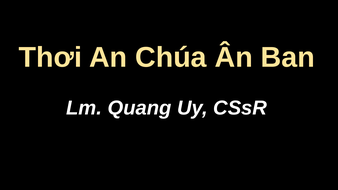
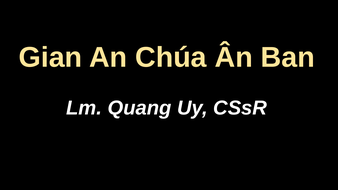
Thơi: Thơi -> Gian (50, 57)
